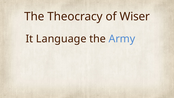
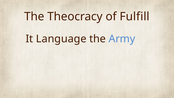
Wiser: Wiser -> Fulfill (135, 17)
